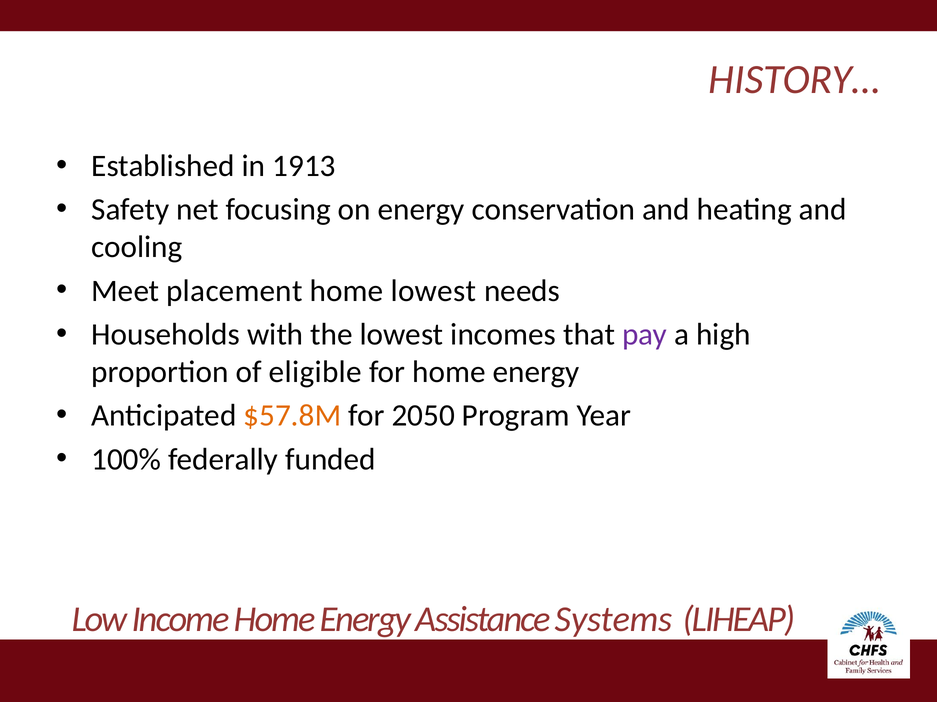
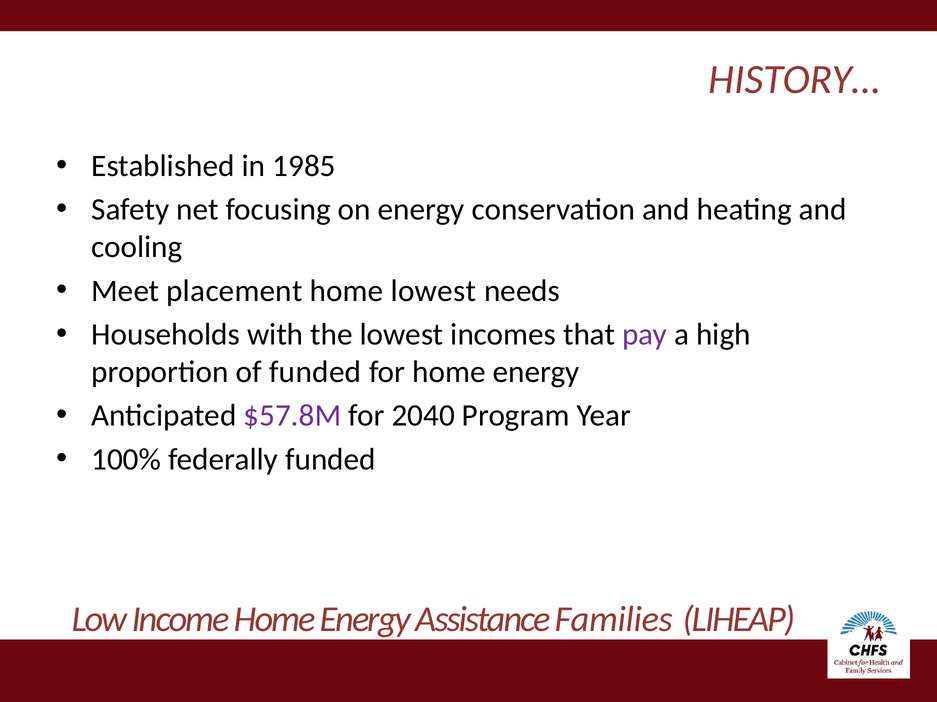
1913: 1913 -> 1985 (304, 166)
of eligible: eligible -> funded (315, 372)
$57.8M colour: orange -> purple (292, 416)
2050: 2050 -> 2040 (423, 416)
Systems: Systems -> Families (614, 620)
